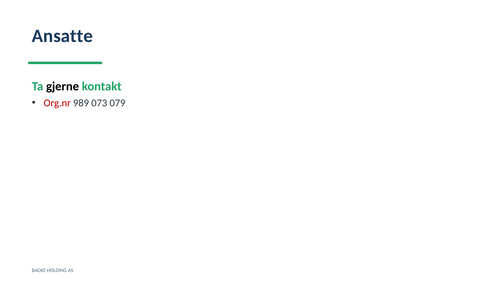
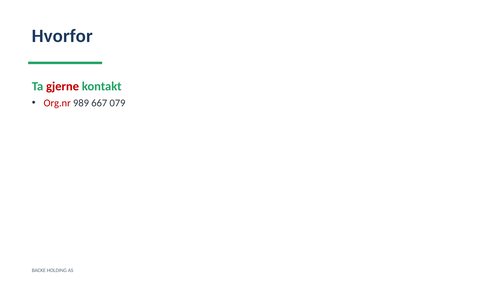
Ansatte: Ansatte -> Hvorfor (62, 36)
gjerne colour: black -> red (63, 86)
073: 073 -> 667 (99, 103)
